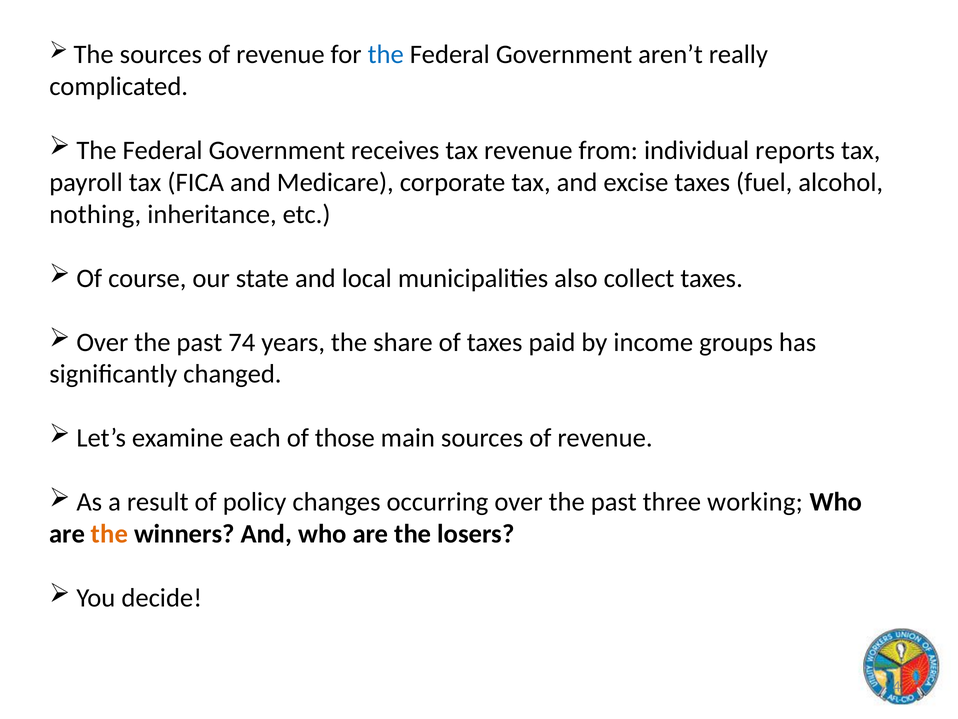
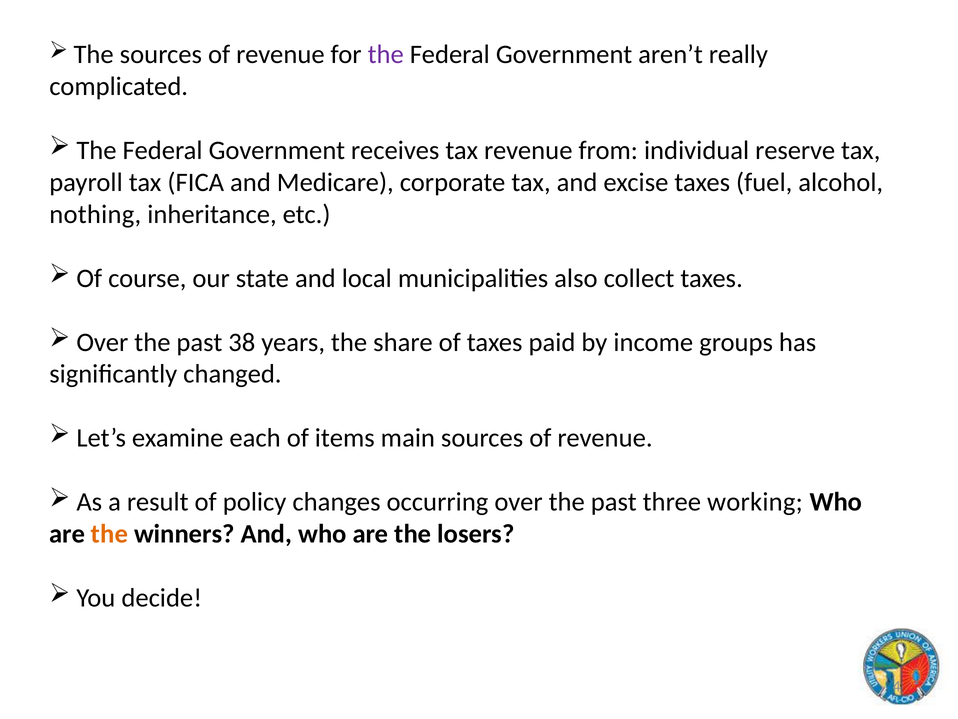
the colour: blue -> purple (386, 54)
reports: reports -> reserve (795, 150)
74: 74 -> 38 (242, 342)
those: those -> items (345, 438)
